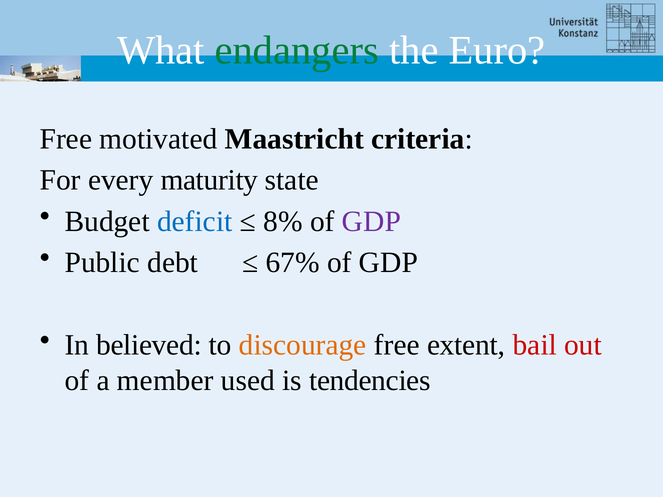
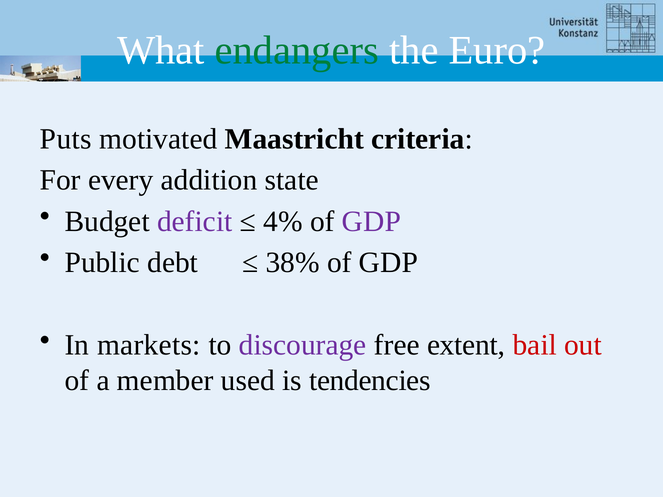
Free: Free -> Puts (66, 139)
maturity: maturity -> addition (209, 180)
deficit colour: blue -> purple (195, 222)
8%: 8% -> 4% (283, 222)
67%: 67% -> 38% (293, 263)
believed: believed -> markets (149, 345)
discourage colour: orange -> purple (303, 345)
